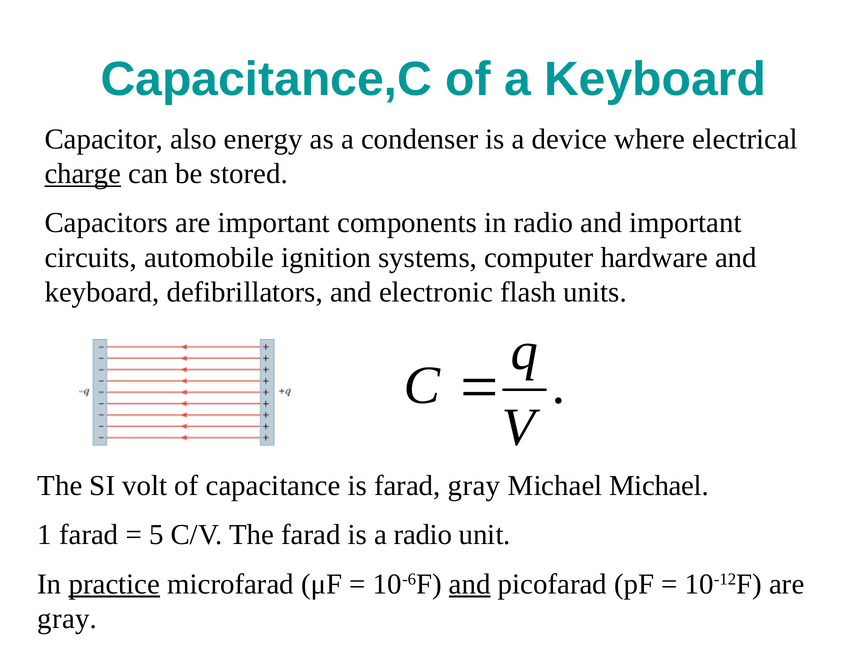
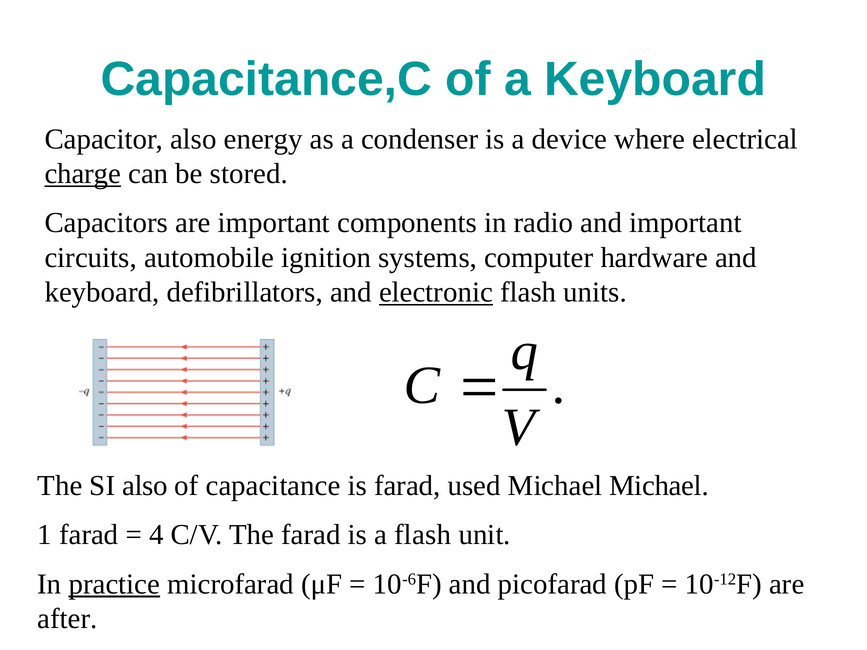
electronic underline: none -> present (436, 292)
SI volt: volt -> also (145, 486)
farad gray: gray -> used (474, 486)
5: 5 -> 4 (156, 535)
a radio: radio -> flash (423, 535)
and underline: present -> none (470, 584)
gray: gray -> after (67, 619)
